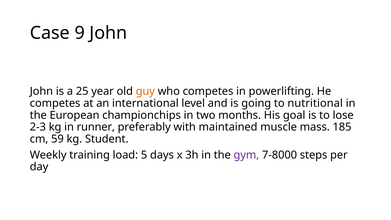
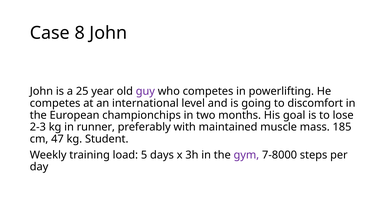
9: 9 -> 8 (80, 33)
guy colour: orange -> purple (145, 91)
nutritional: nutritional -> discomfort (315, 103)
59: 59 -> 47 (57, 139)
